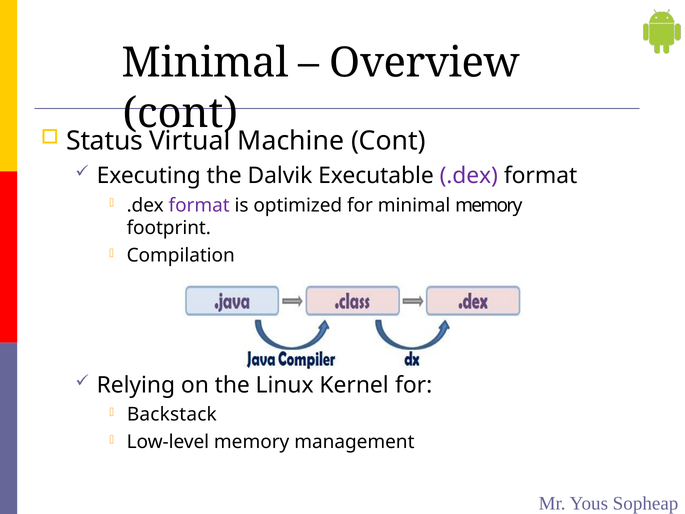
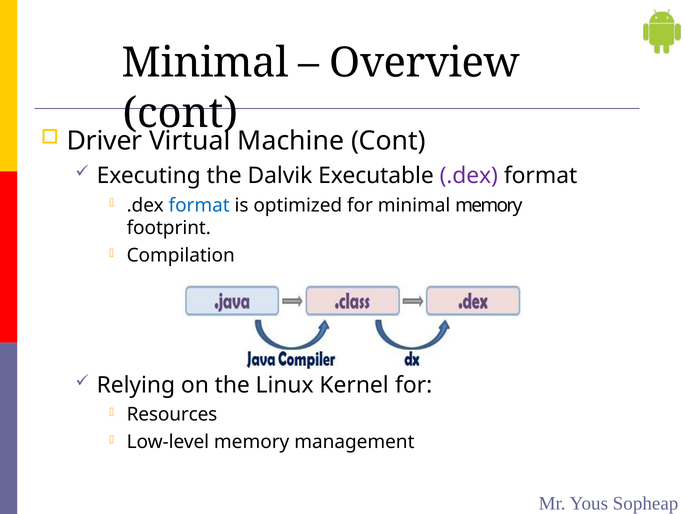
Status: Status -> Driver (105, 141)
format colour: purple -> blue (199, 205)
Backstack: Backstack -> Resources (172, 414)
